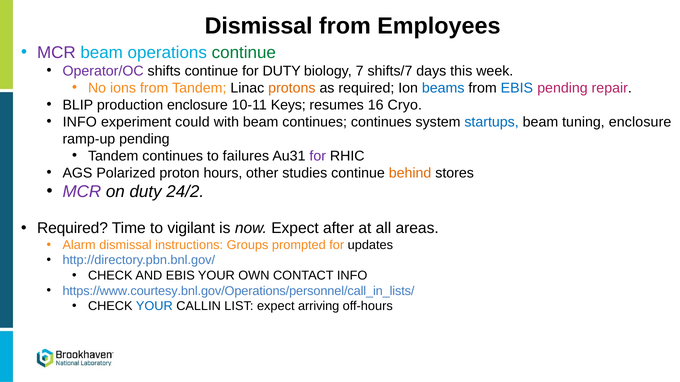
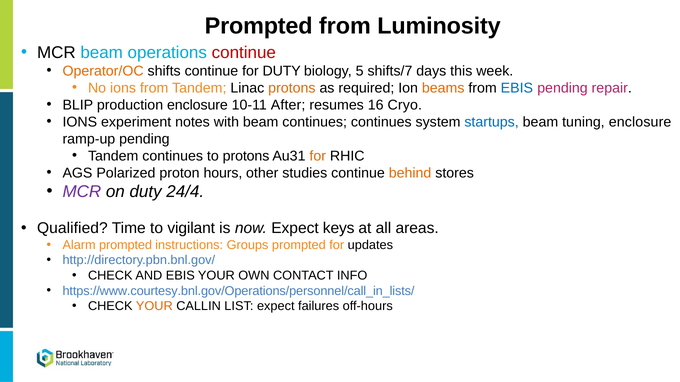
Dismissal: Dismissal -> Prompted (259, 26)
Employees: Employees -> Luminosity (439, 26)
MCR colour: purple -> black (56, 52)
continue colour: green -> red (244, 52)
Operator/OC colour: purple -> orange (103, 71)
7: 7 -> 5 (360, 71)
beams colour: blue -> orange (443, 88)
Keys: Keys -> After (288, 105)
INFO: INFO -> IONS (80, 122)
could: could -> notes (193, 122)
to failures: failures -> protons (246, 156)
for colour: purple -> orange (318, 156)
24/2: 24/2 -> 24/4 (185, 192)
Required: Required -> Qualified (72, 229)
after: after -> keys (339, 229)
Alarm dismissal: dismissal -> prompted (126, 245)
YOUR colour: blue -> orange (154, 307)
arriving: arriving -> failures (319, 307)
